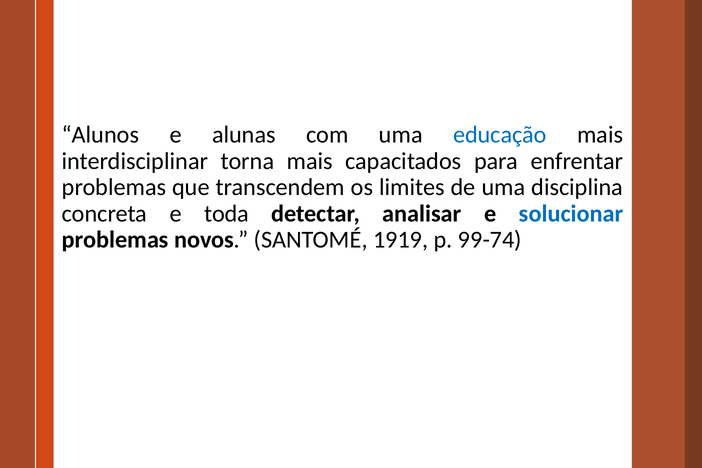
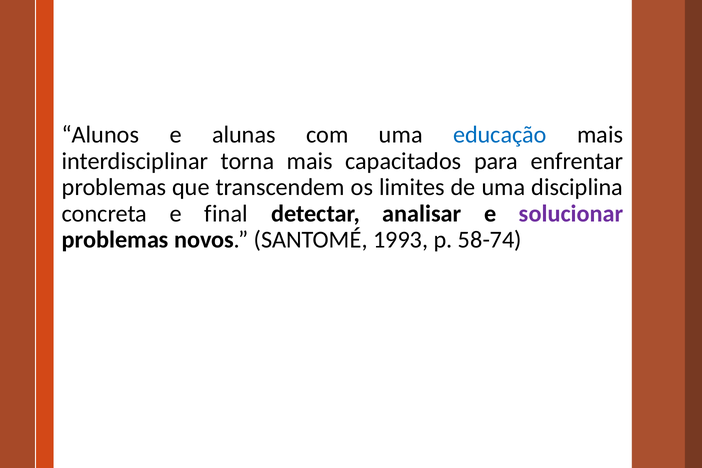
toda: toda -> final (226, 214)
solucionar colour: blue -> purple (571, 214)
1919: 1919 -> 1993 (401, 240)
99-74: 99-74 -> 58-74 (490, 240)
